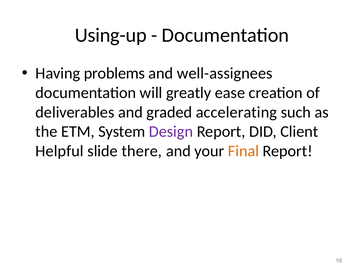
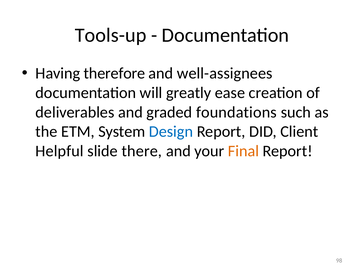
Using-up: Using-up -> Tools-up (111, 35)
problems: problems -> therefore (114, 73)
accelerating: accelerating -> foundations (236, 112)
Design colour: purple -> blue (171, 132)
